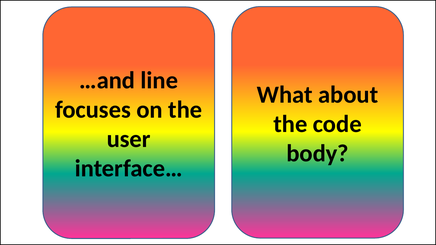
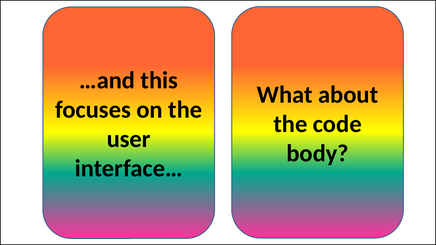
line: line -> this (159, 80)
